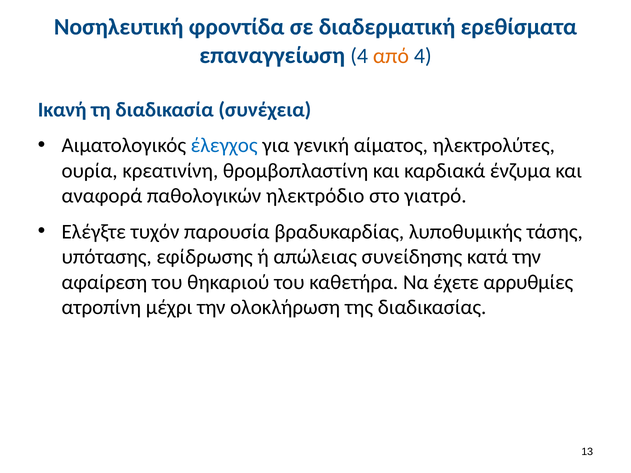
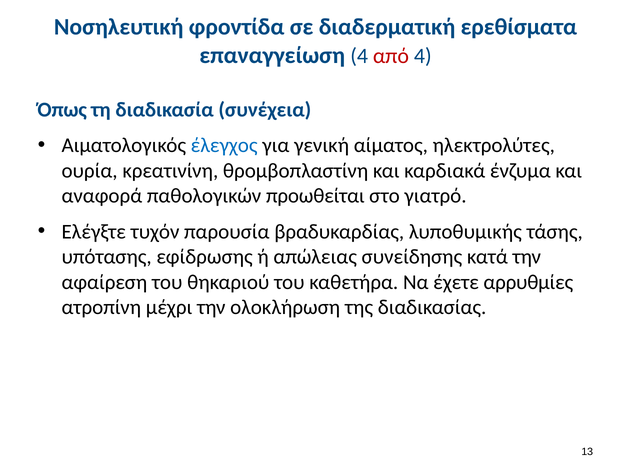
από colour: orange -> red (391, 56)
Ικανή: Ικανή -> Όπως (62, 110)
ηλεκτρόδιο: ηλεκτρόδιο -> προωθείται (315, 196)
